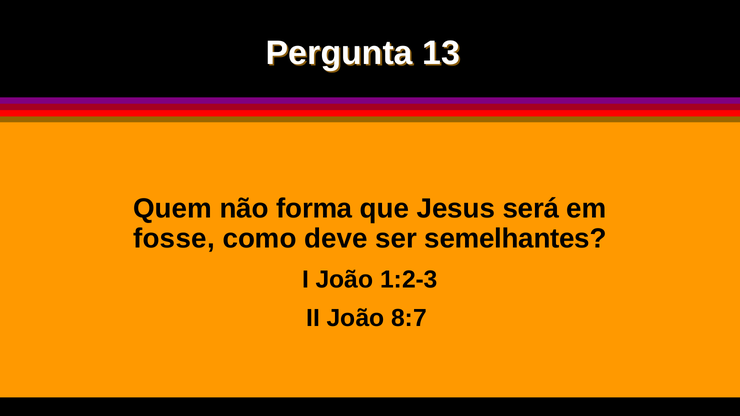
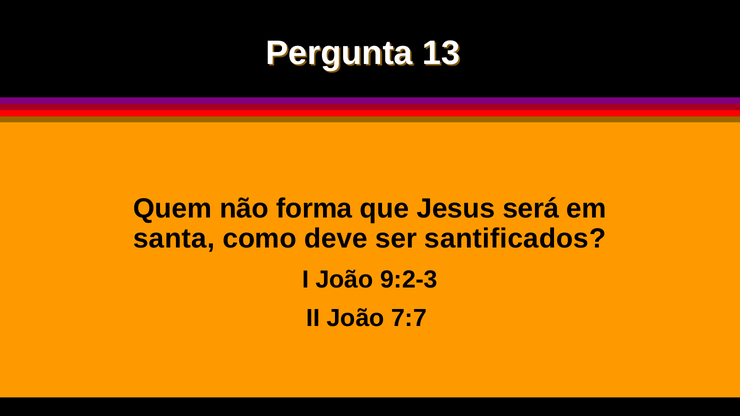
fosse: fosse -> santa (174, 239)
semelhantes: semelhantes -> santificados (515, 239)
1:2-3: 1:2-3 -> 9:2-3 (409, 280)
8:7: 8:7 -> 7:7 (409, 319)
